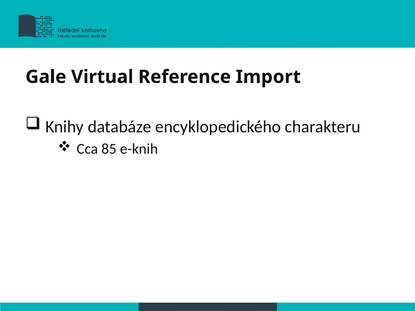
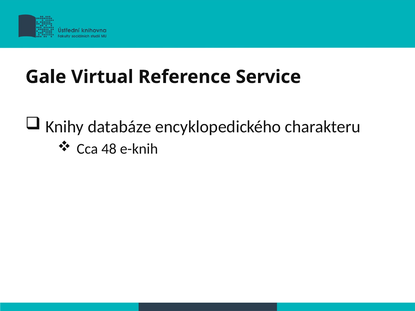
Import: Import -> Service (268, 77)
85: 85 -> 48 (109, 149)
